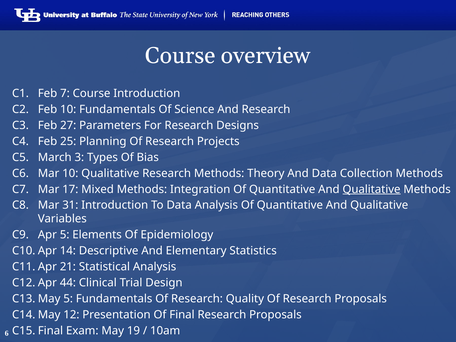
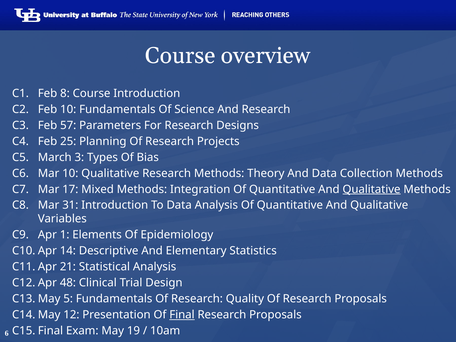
7: 7 -> 8 (65, 93)
27: 27 -> 57 (68, 125)
Apr 5: 5 -> 1 (65, 235)
44: 44 -> 48 (68, 283)
Final underline: none -> present (182, 315)
